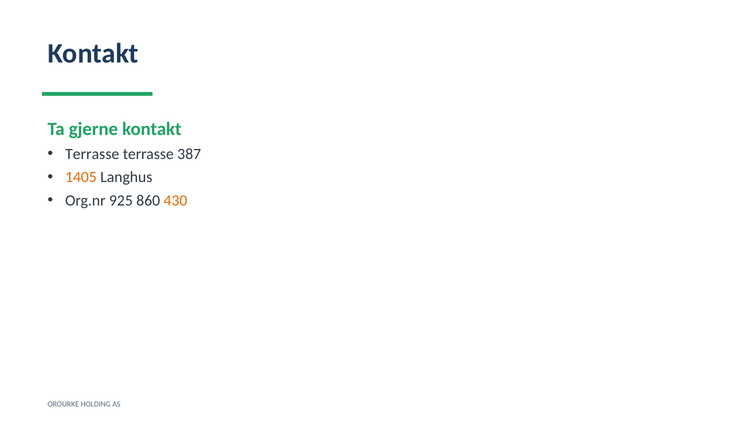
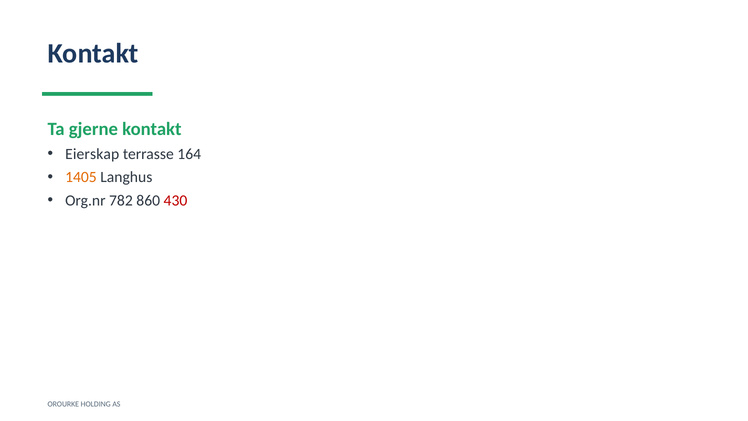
Terrasse: Terrasse -> Eierskap (92, 154)
387: 387 -> 164 (189, 154)
925: 925 -> 782 (121, 201)
430 colour: orange -> red (175, 201)
